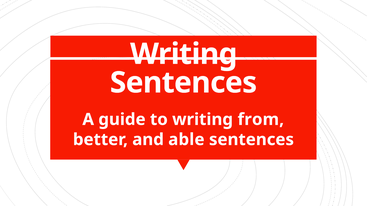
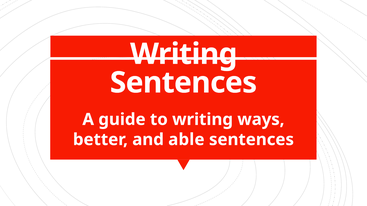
from: from -> ways (261, 120)
